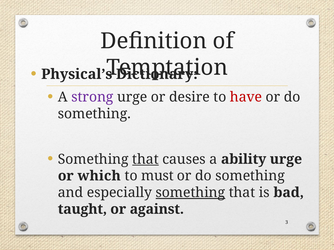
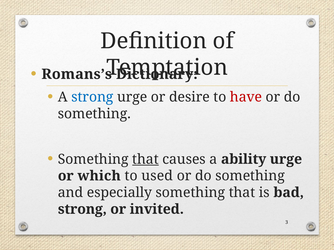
Physical’s: Physical’s -> Romans’s (77, 74)
strong colour: purple -> blue (92, 97)
must: must -> used (157, 176)
something underline: present -> none (190, 193)
taught: taught -> strong (82, 210)
against: against -> invited (157, 210)
